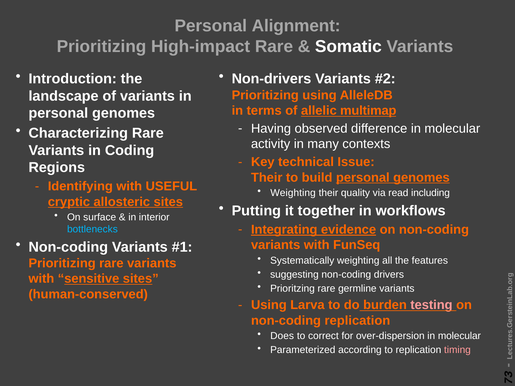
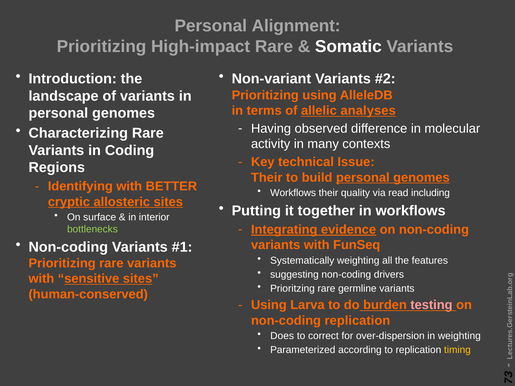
Non-drivers: Non-drivers -> Non-variant (271, 79)
multimap: multimap -> analyses (368, 111)
USEFUL: USEFUL -> BETTER (171, 186)
Weighting: Weighting -> Workflows (293, 193)
bottlenecks colour: light blue -> light green (92, 229)
over-dispersion in molecular: molecular -> weighting (459, 336)
timing colour: pink -> yellow (457, 350)
